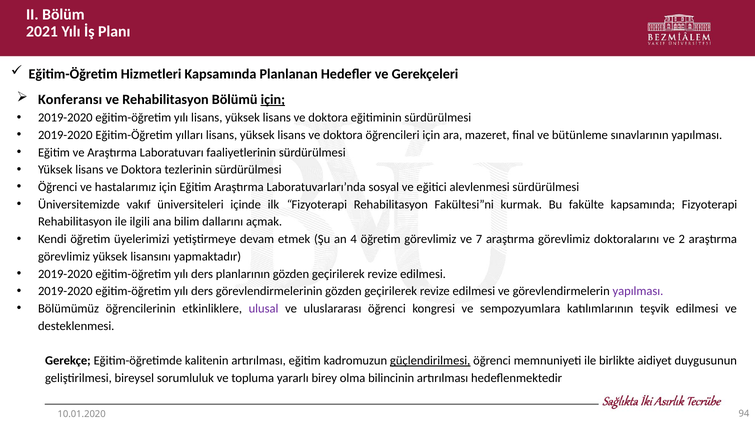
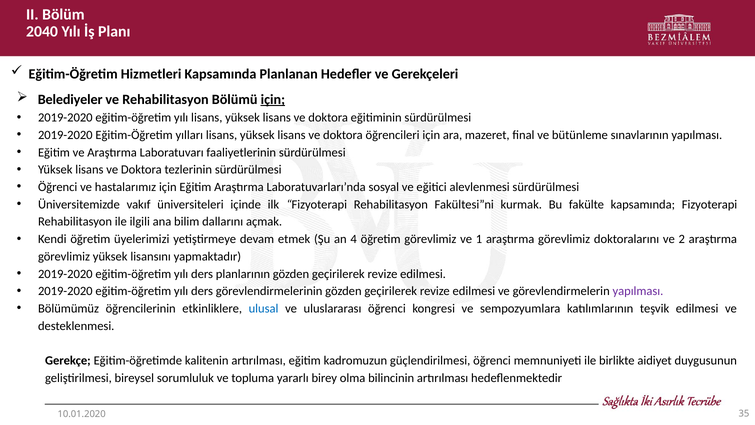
2021: 2021 -> 2040 (42, 31)
Konferansı: Konferansı -> Belediyeler (70, 99)
7: 7 -> 1 (479, 239)
ulusal colour: purple -> blue (264, 308)
güçlendirilmesi underline: present -> none (430, 360)
94: 94 -> 35 (744, 413)
